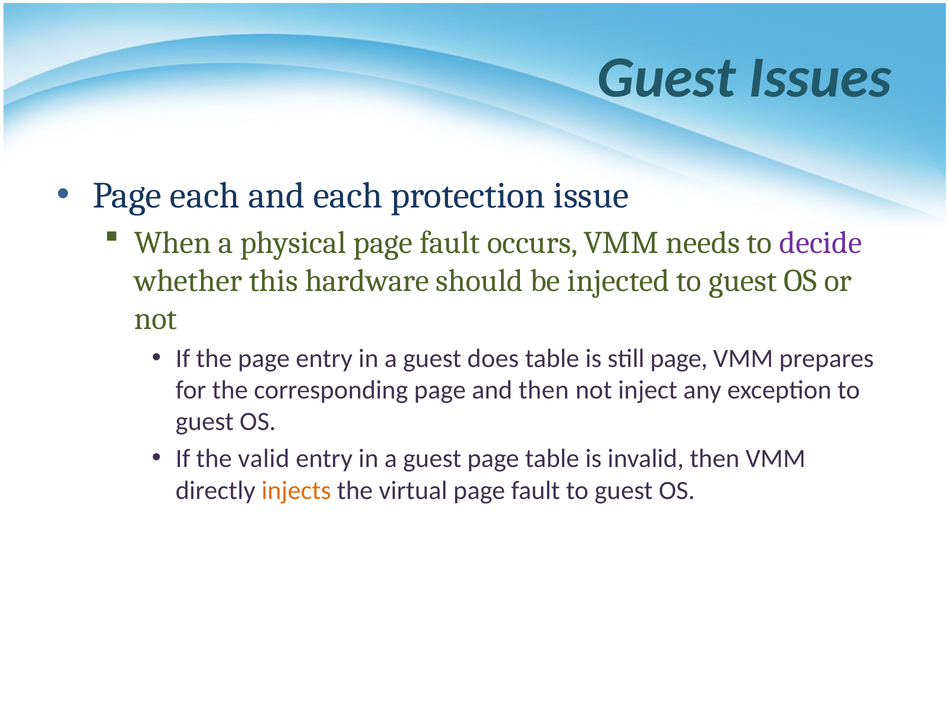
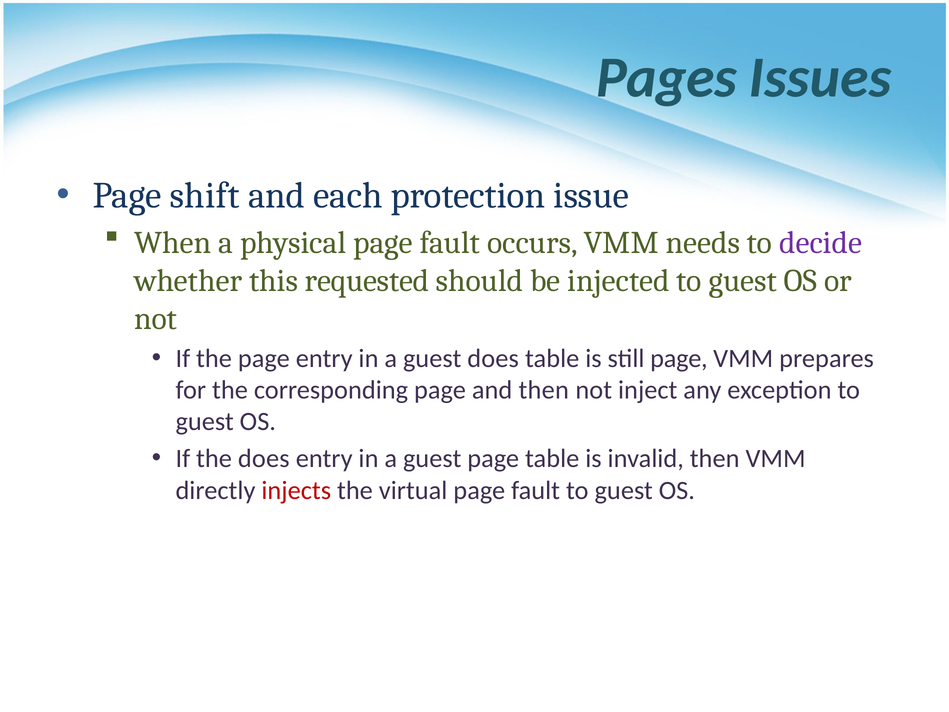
Guest: Guest -> Pages (667, 78)
Page each: each -> shift (205, 195)
hardware: hardware -> requested (367, 280)
the valid: valid -> does (264, 459)
injects colour: orange -> red (296, 490)
